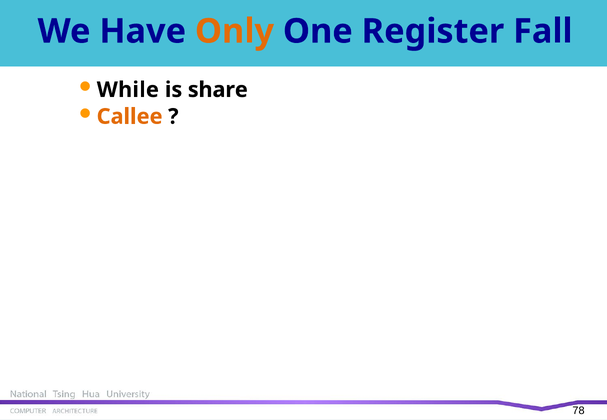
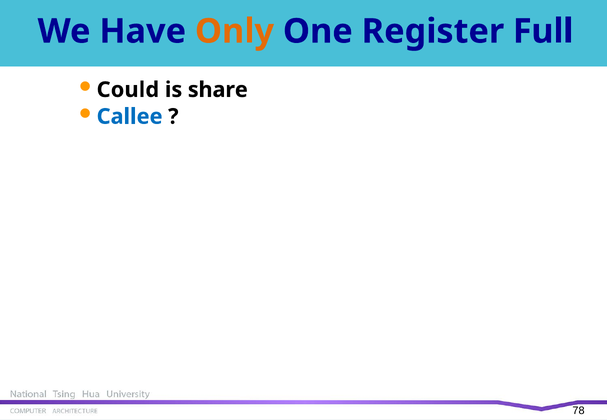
Fall: Fall -> Full (543, 31)
While: While -> Could (128, 90)
Callee colour: orange -> blue (130, 117)
